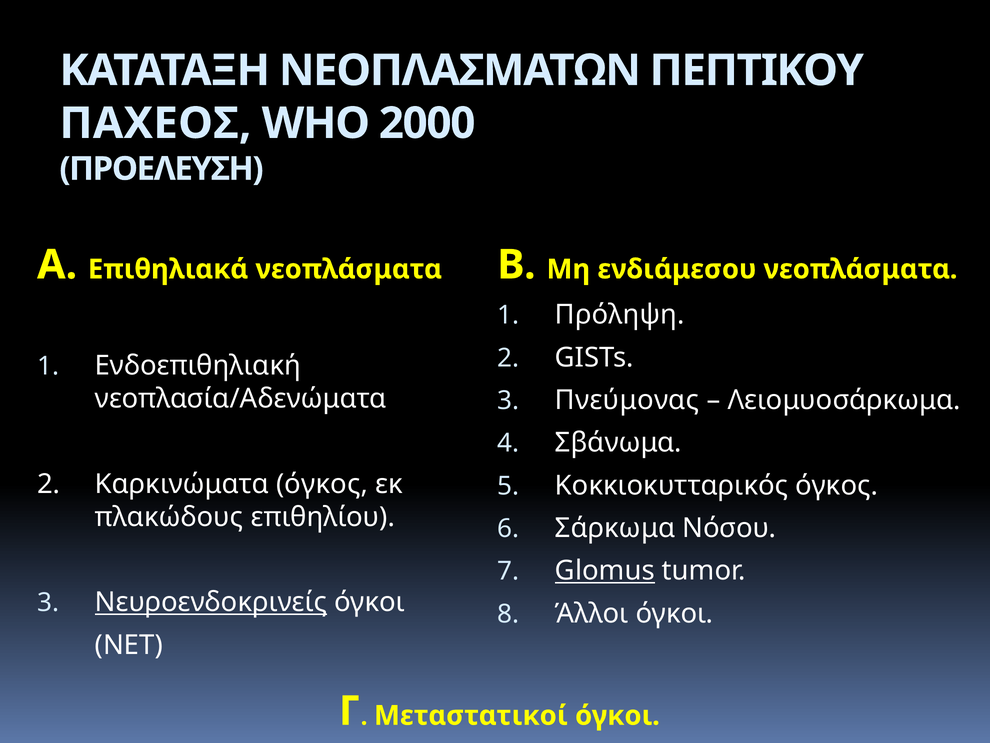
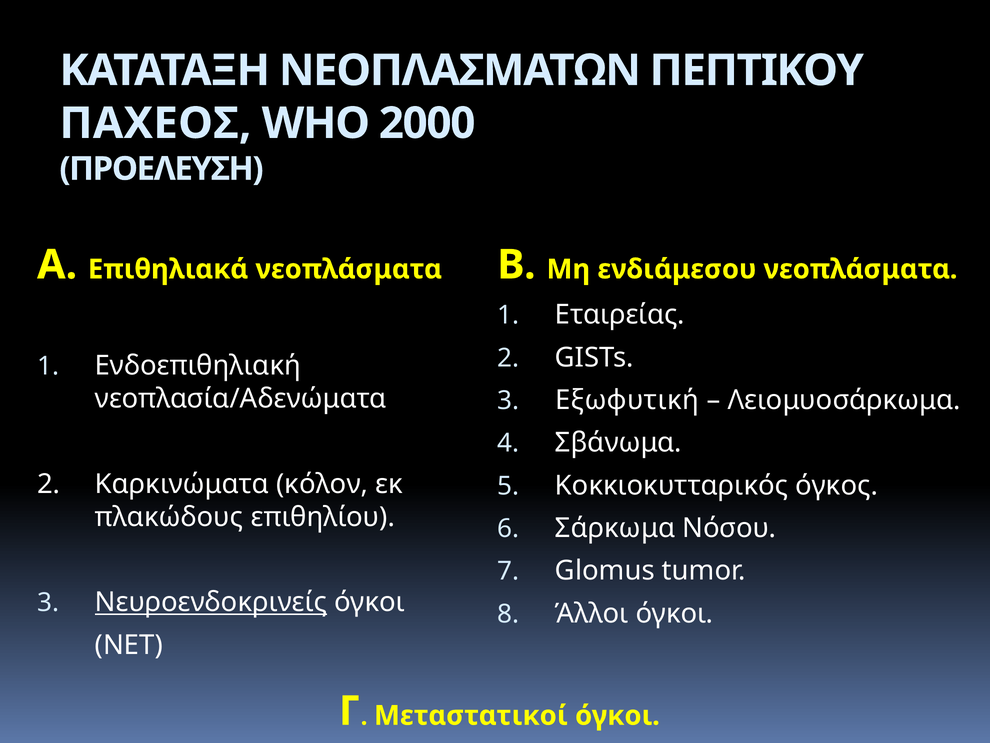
Πρόληψη: Πρόληψη -> Εταιρείας (620, 315)
Πνεύμονας: Πνεύμονας -> Εξωφυτική (627, 400)
Καρκινώματα όγκος: όγκος -> κόλον (322, 484)
Glomus underline: present -> none (605, 570)
